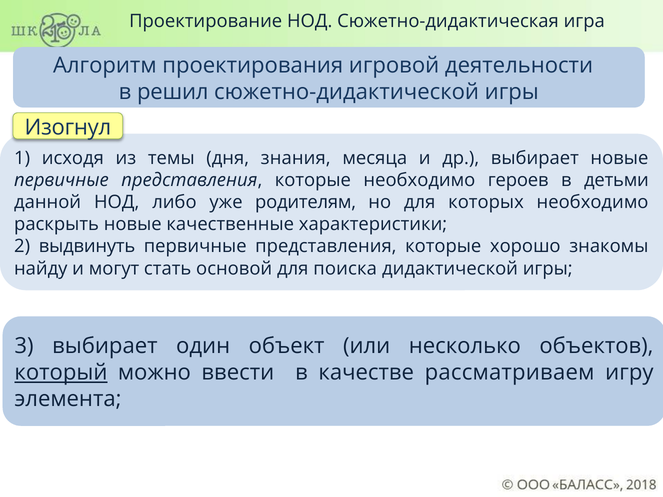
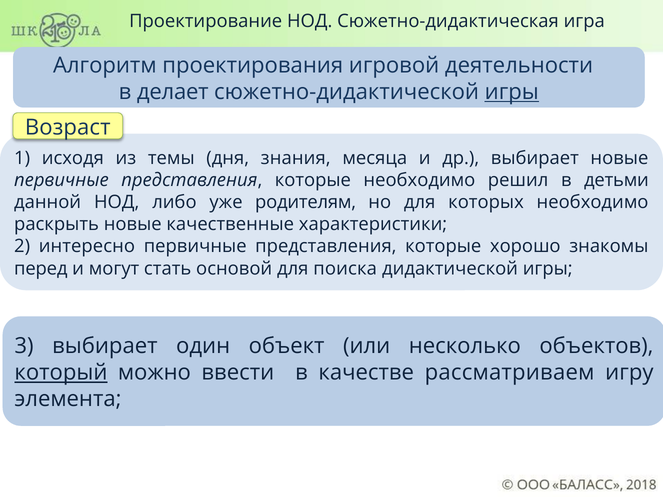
решил: решил -> делает (173, 92)
игры underline: none -> present (512, 92)
Изогнул: Изогнул -> Возраст (68, 127)
героев: героев -> решил (518, 180)
выдвинуть: выдвинуть -> интересно (87, 247)
найду: найду -> перед (41, 269)
